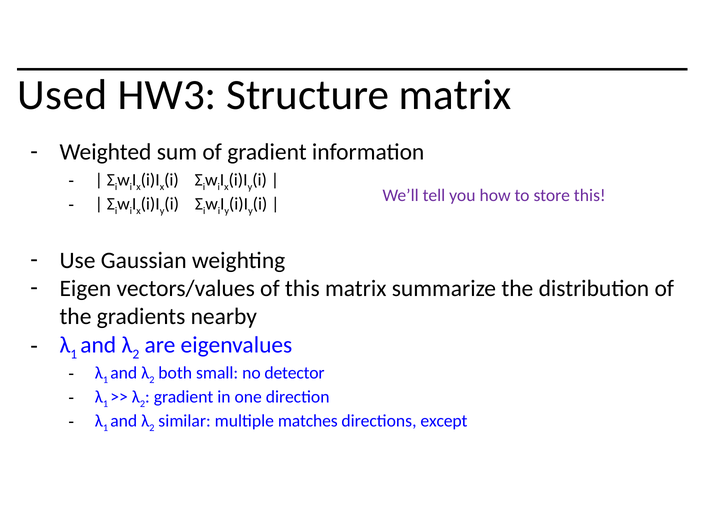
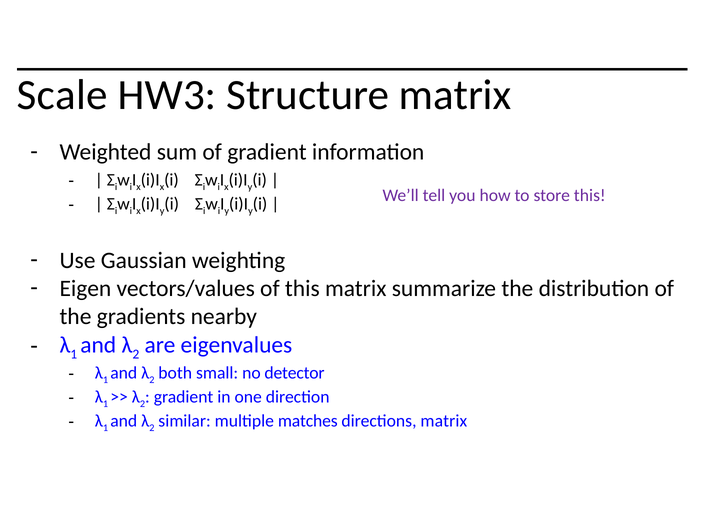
Used: Used -> Scale (62, 95)
directions except: except -> matrix (444, 421)
